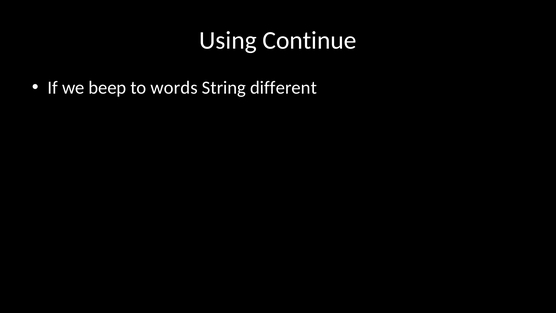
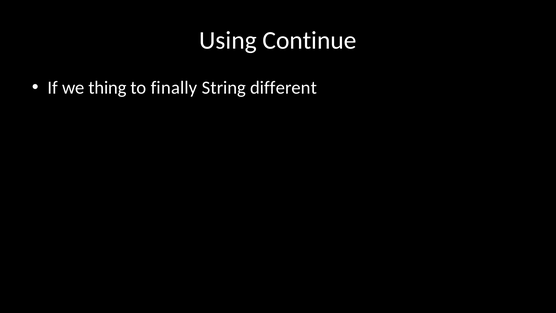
beep: beep -> thing (108, 87)
words: words -> finally (174, 87)
